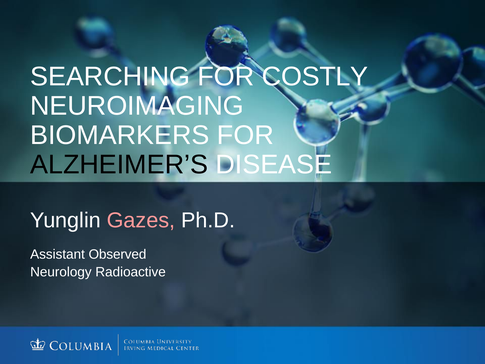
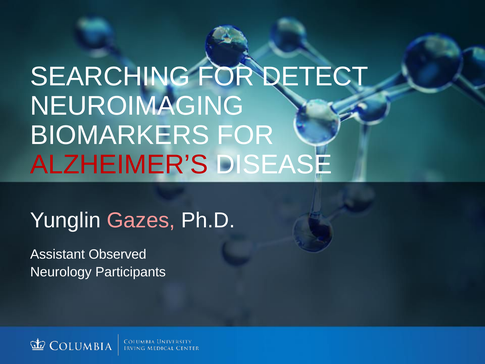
COSTLY: COSTLY -> DETECT (315, 77)
ALZHEIMER’S colour: black -> red (119, 164)
Radioactive: Radioactive -> Participants (131, 272)
